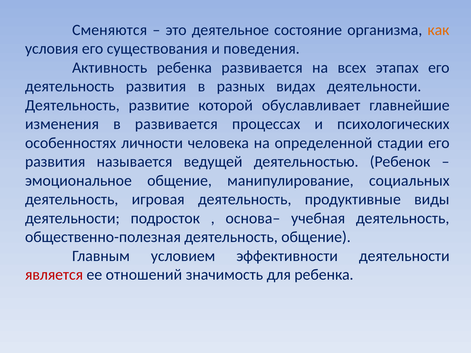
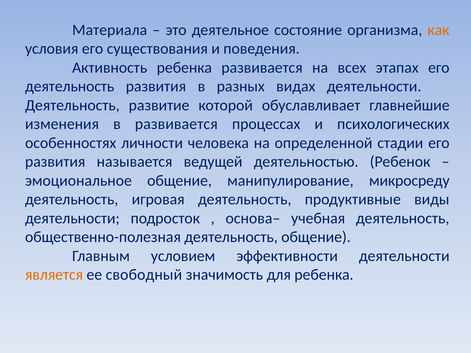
Сменяются: Сменяются -> Материала (110, 30)
социальных: социальных -> микросреду (409, 181)
является colour: red -> orange (54, 275)
отношений: отношений -> свободный (144, 275)
